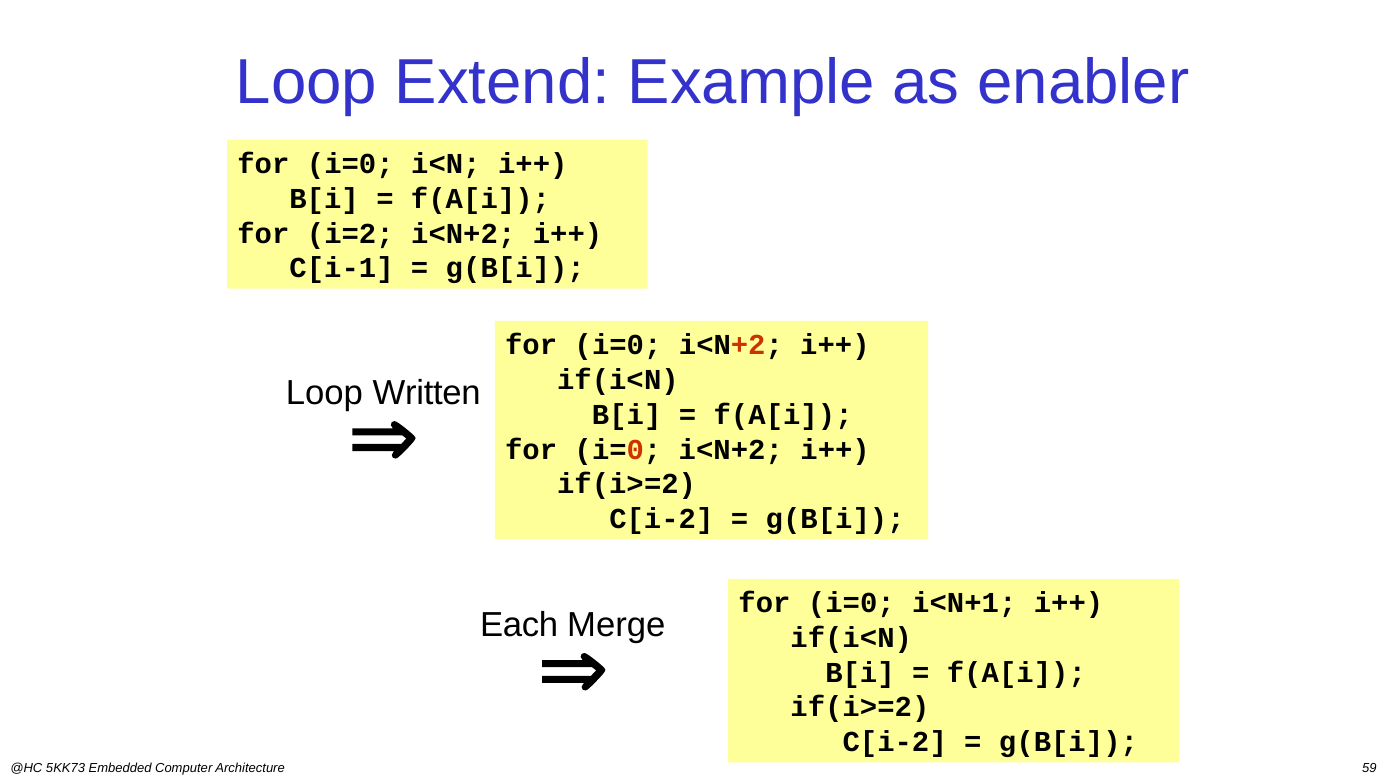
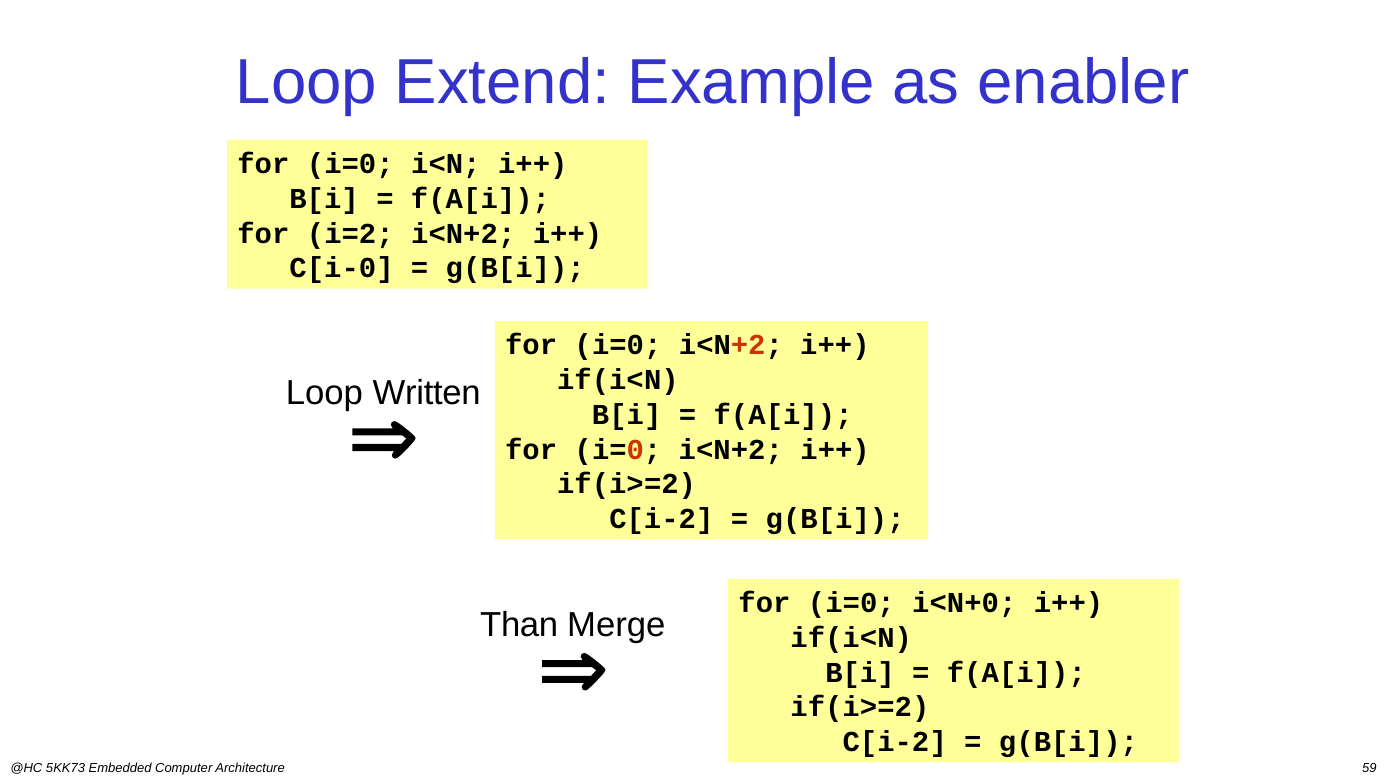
C[i-1: C[i-1 -> C[i-0 (342, 268)
i<N+1: i<N+1 -> i<N+0 (964, 604)
Each: Each -> Than (519, 625)
